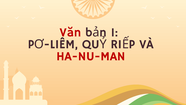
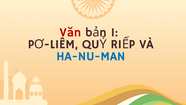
HA-NU-MAN colour: red -> blue (91, 56)
